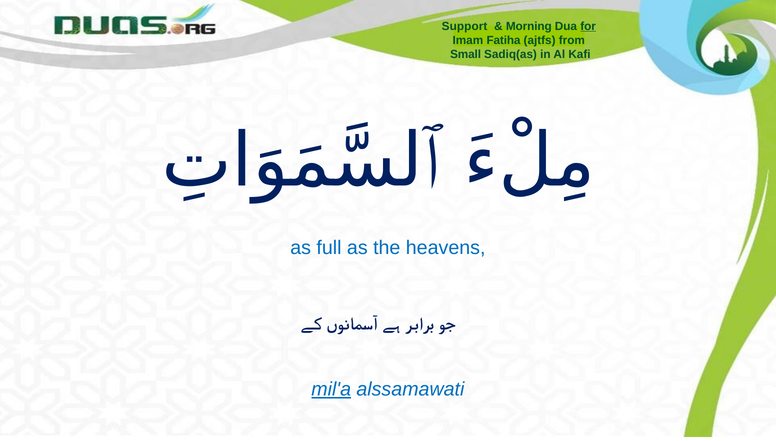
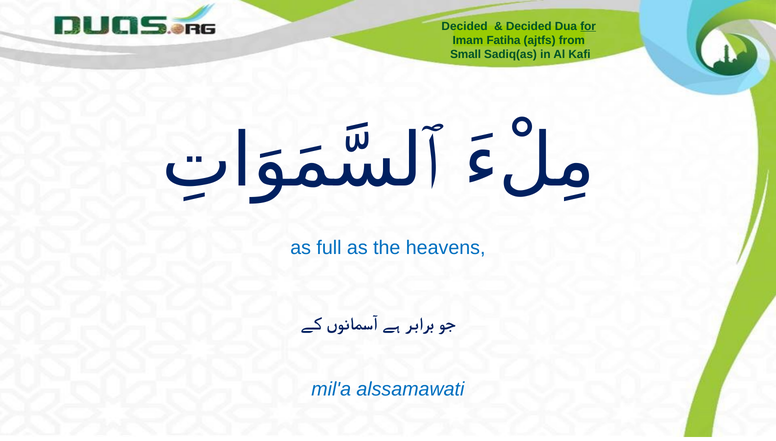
Support: Support -> Decided (465, 26)
Morning: Morning -> Decided (529, 26)
mil'a underline: present -> none (331, 389)
